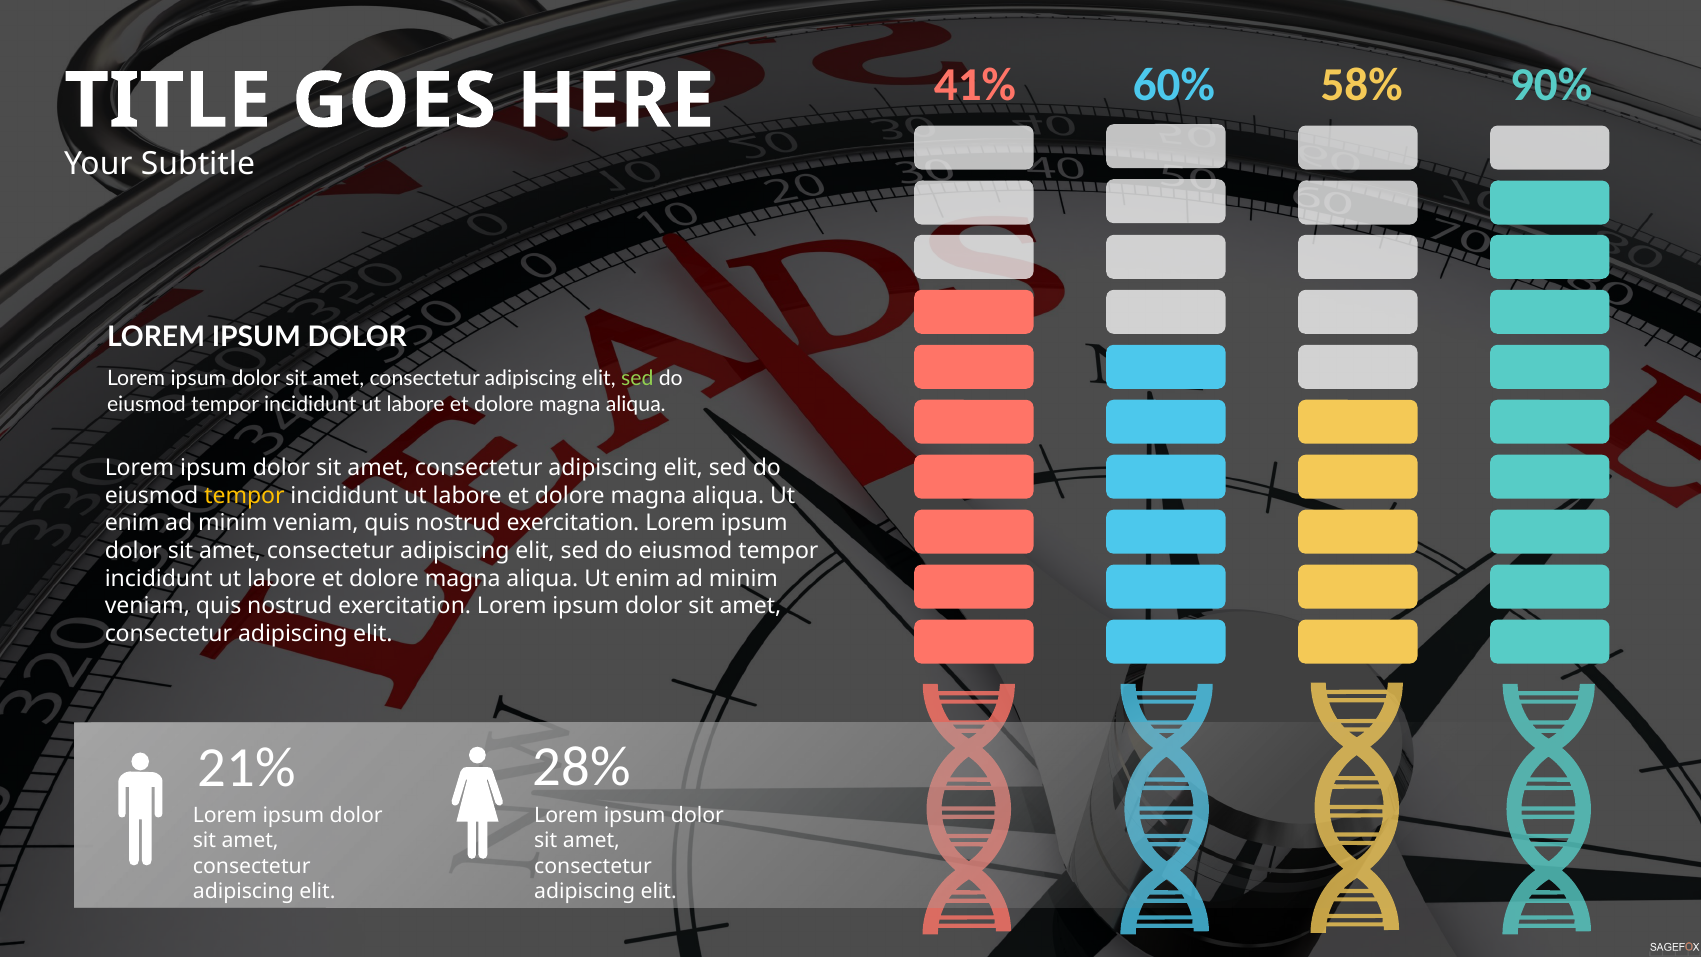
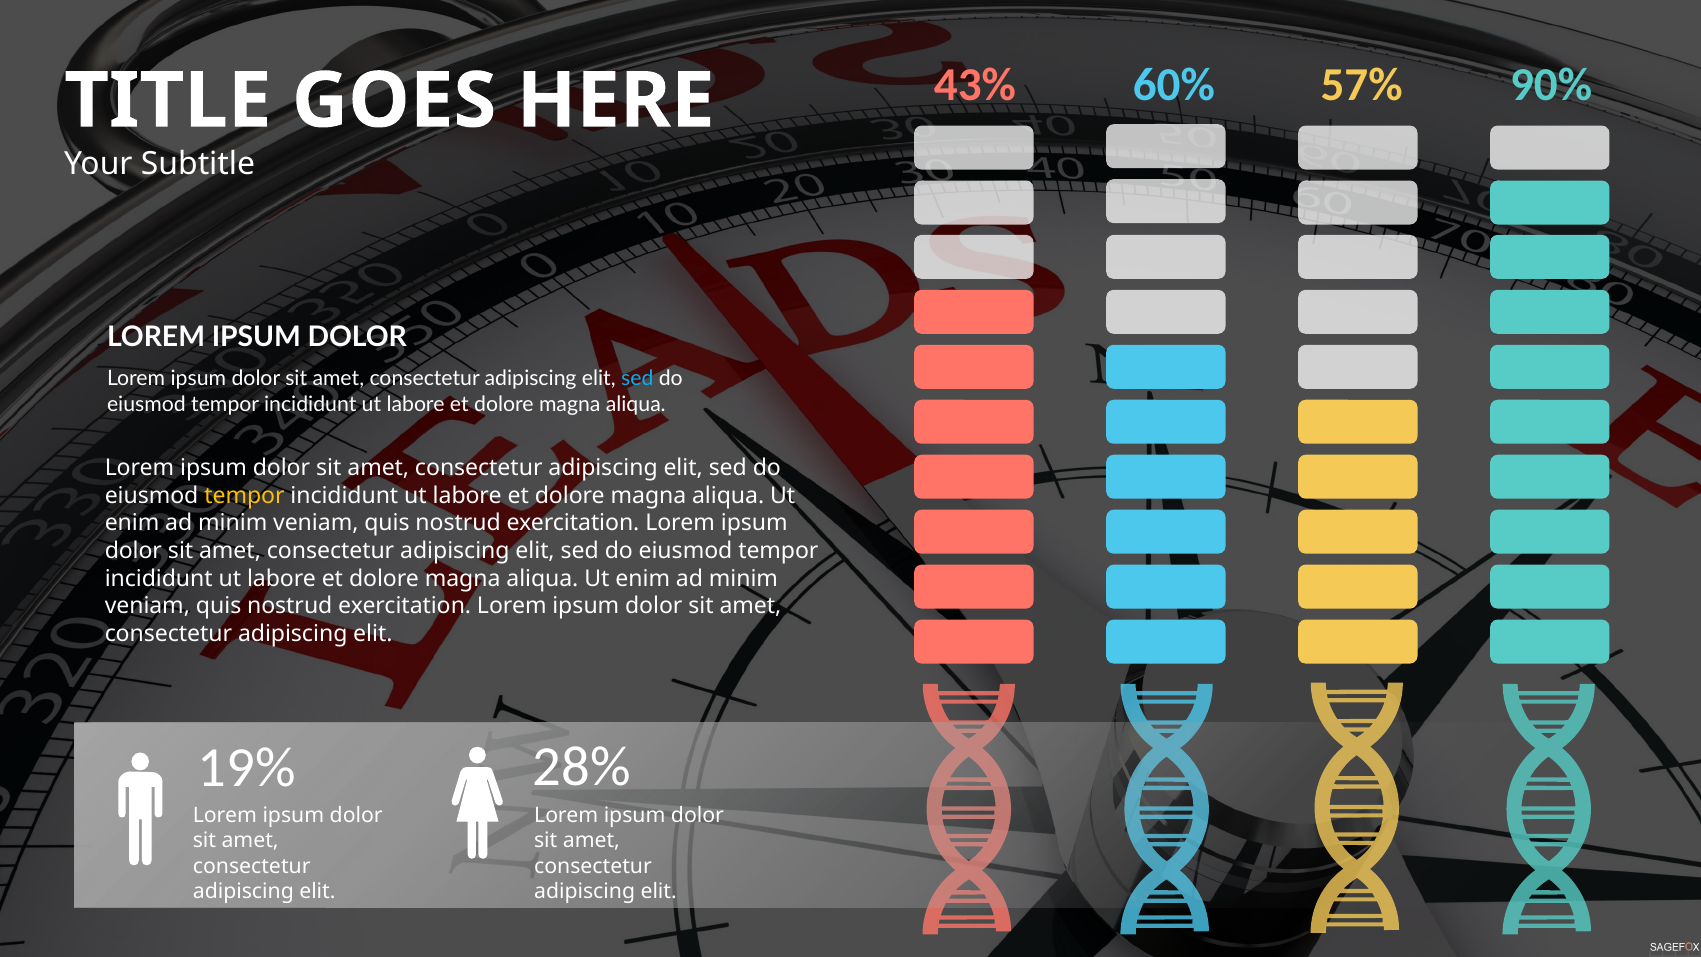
41%: 41% -> 43% (975, 85)
58%: 58% -> 57% (1362, 85)
sed colour: light green -> light blue (637, 379)
21%: 21% -> 19% (247, 768)
